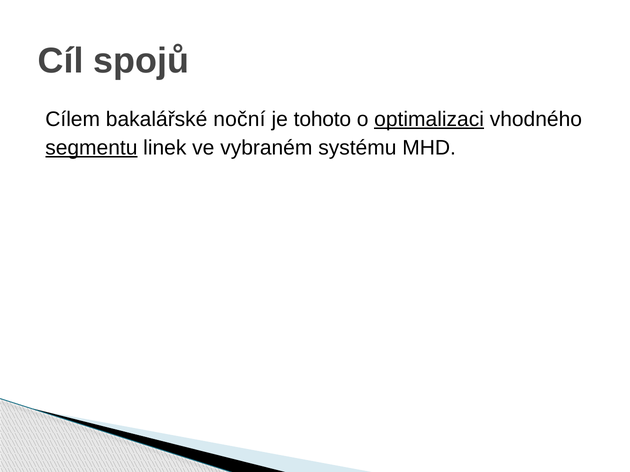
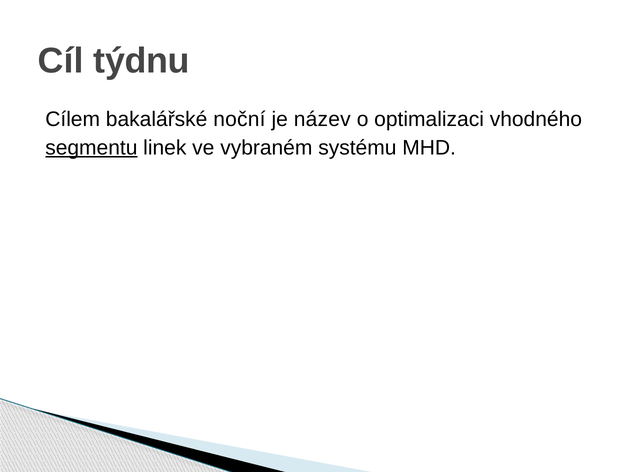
spojů: spojů -> týdnu (141, 61)
tohoto: tohoto -> název (322, 119)
optimalizaci underline: present -> none (429, 119)
